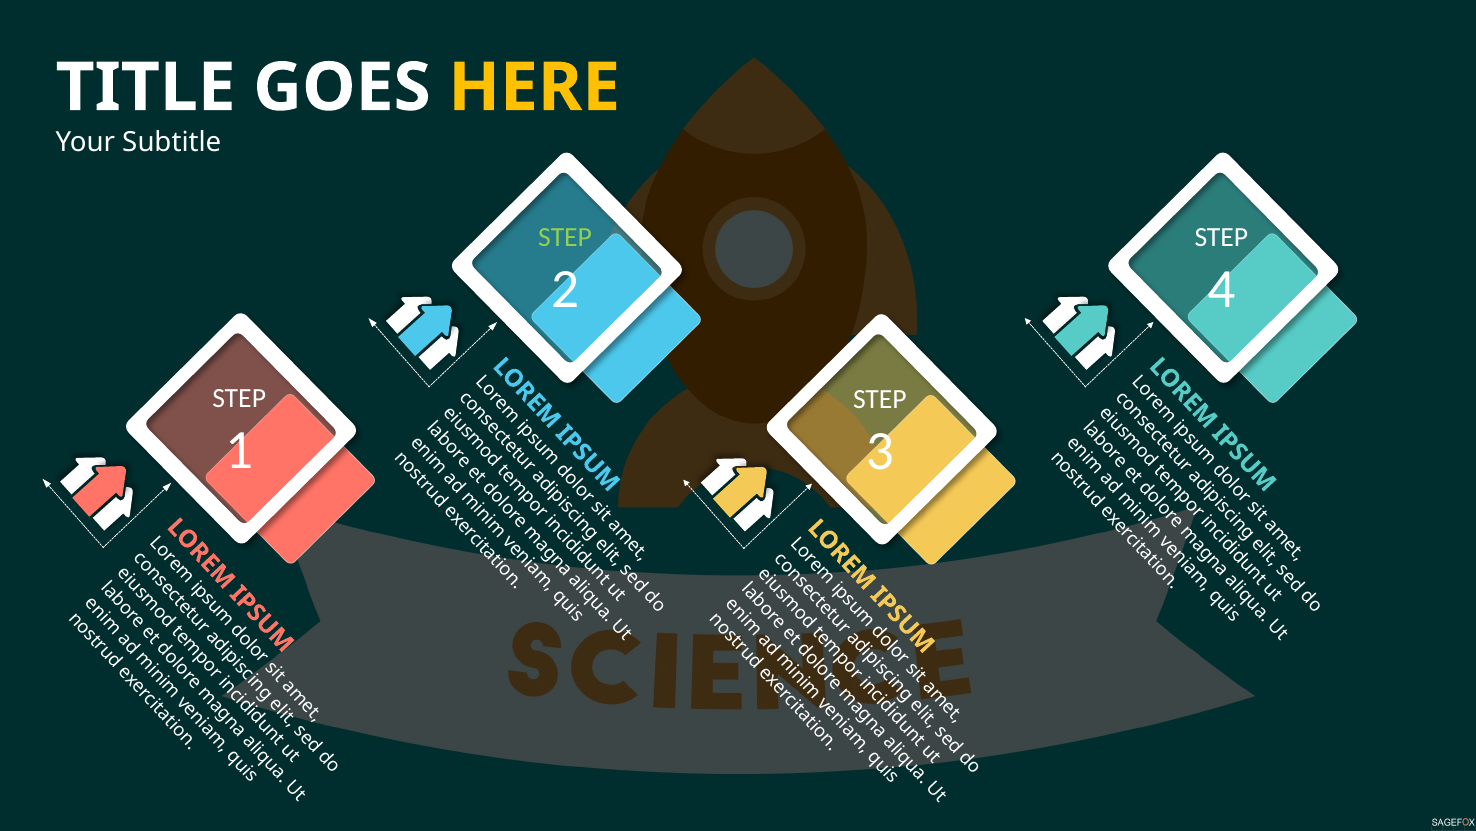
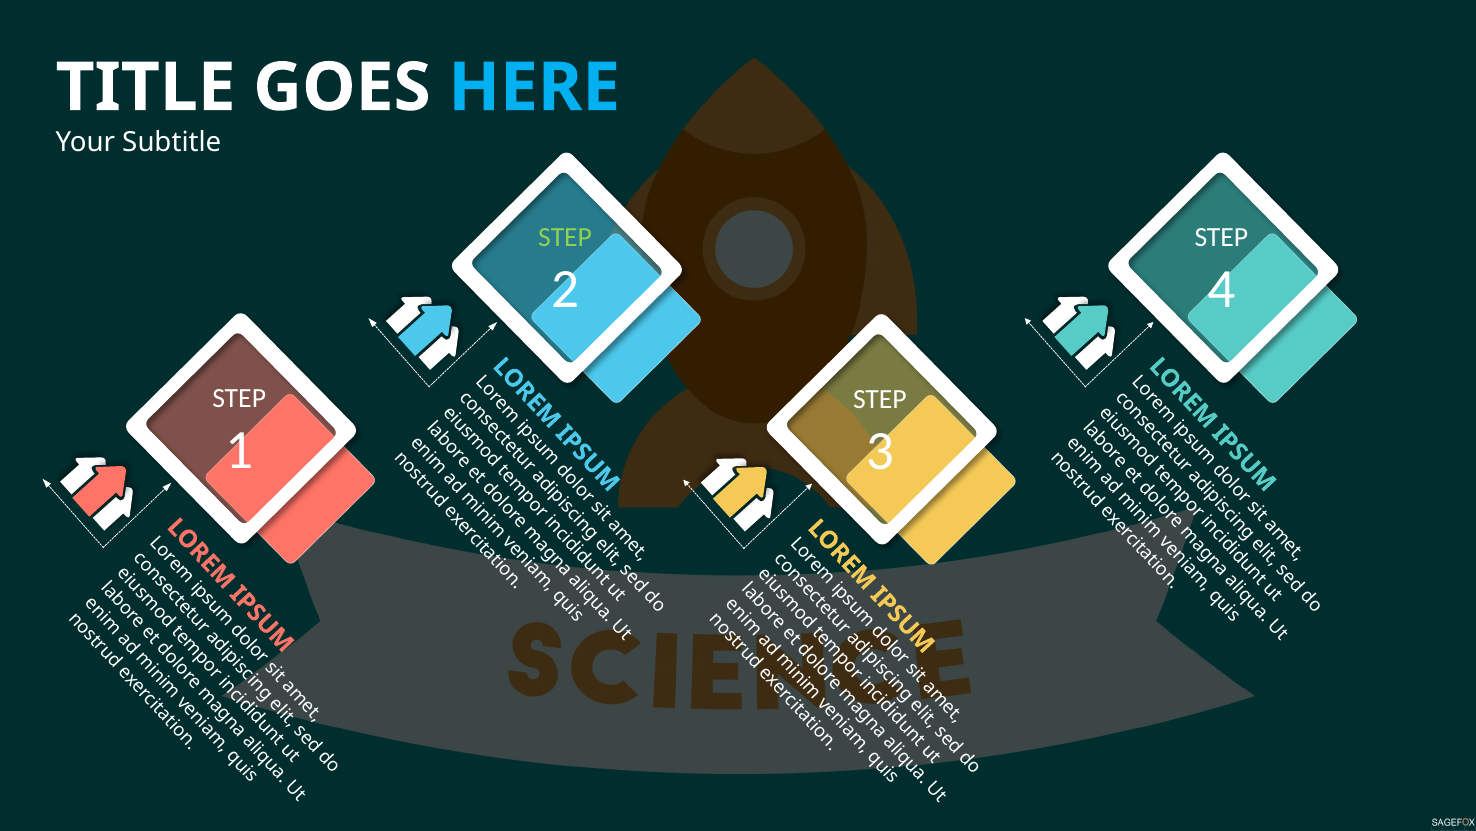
HERE colour: yellow -> light blue (534, 88)
